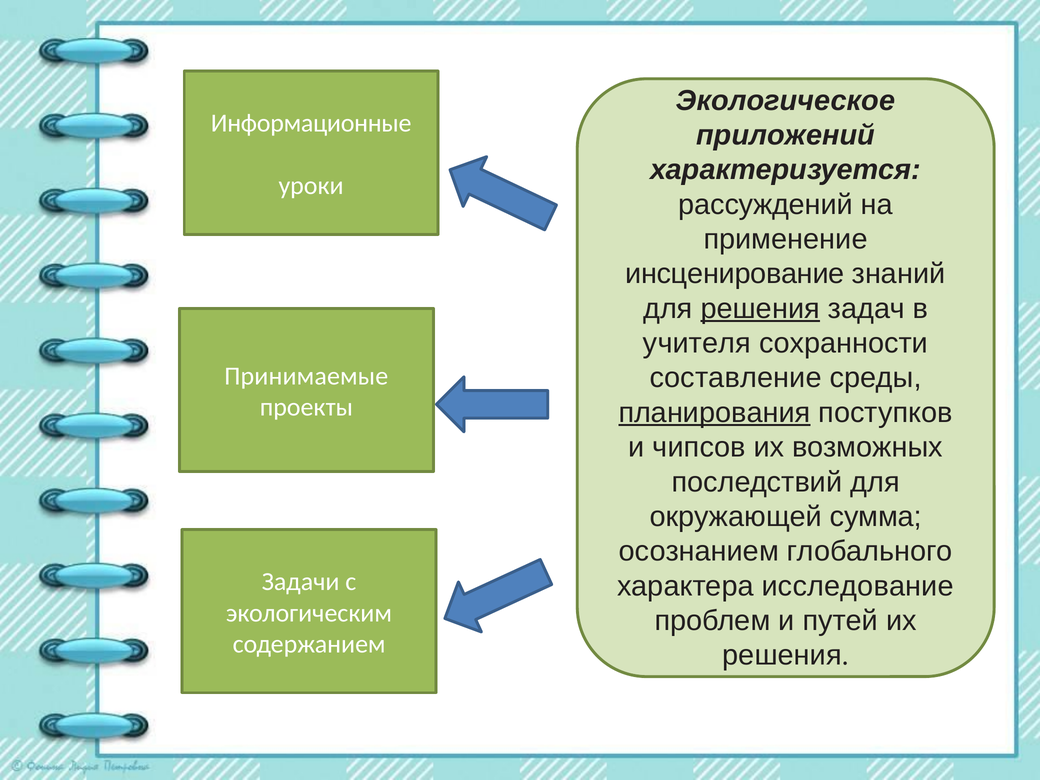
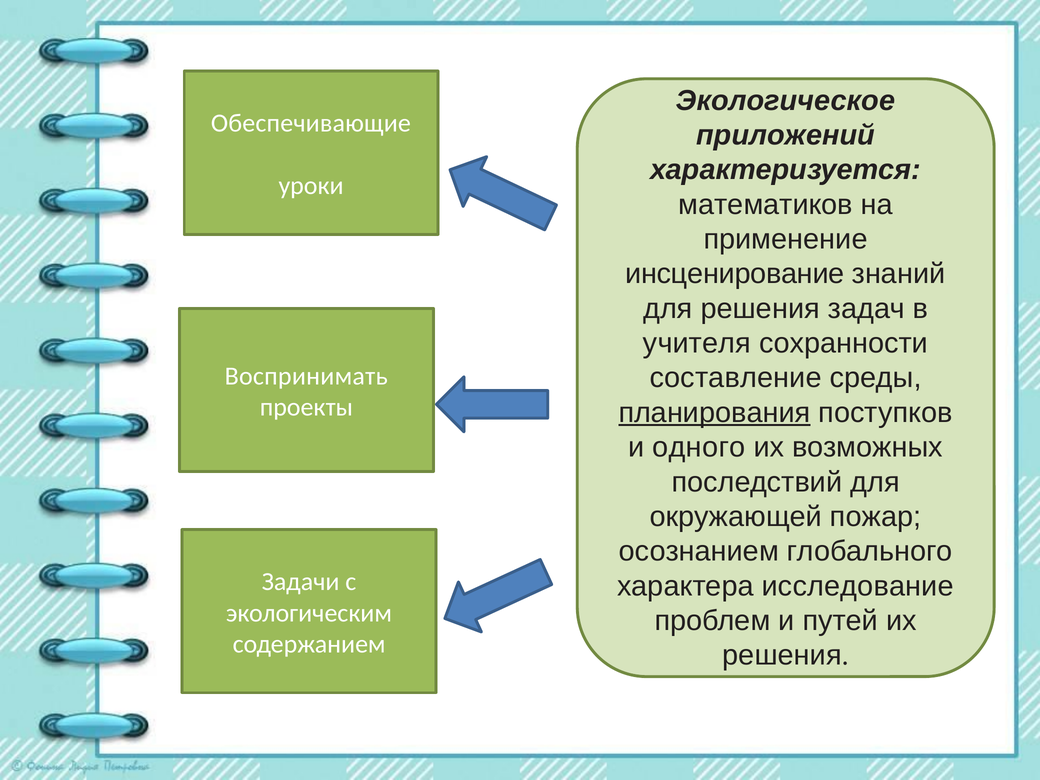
Информационные: Информационные -> Обеспечивающие (311, 123)
рассуждений: рассуждений -> математиков (766, 205)
решения underline: present -> none (760, 309)
Принимаемые: Принимаемые -> Воспринимать (306, 376)
чипсов: чипсов -> одного (699, 447)
сумма: сумма -> пожар (876, 517)
